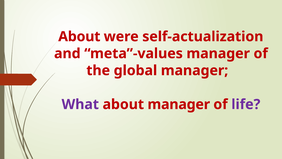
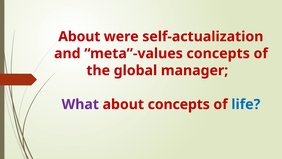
meta”-values manager: manager -> concepts (218, 53)
about manager: manager -> concepts (179, 104)
life colour: purple -> blue (246, 104)
